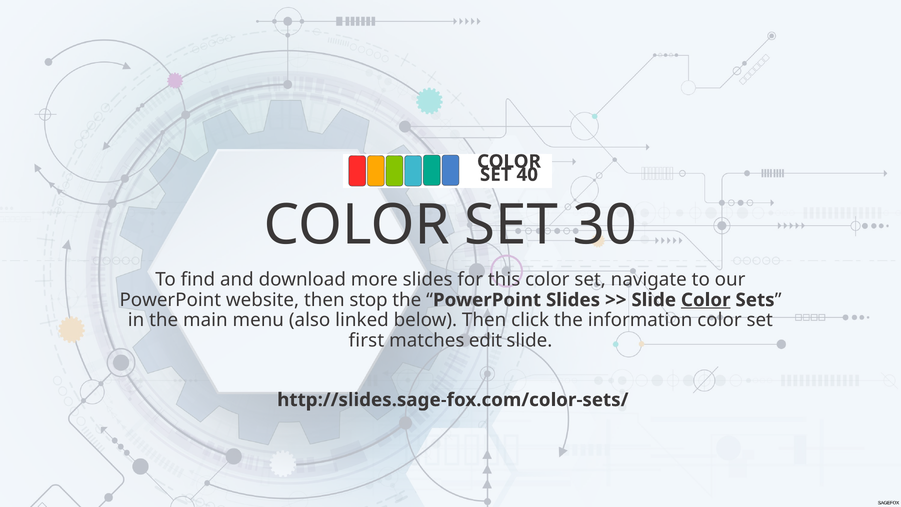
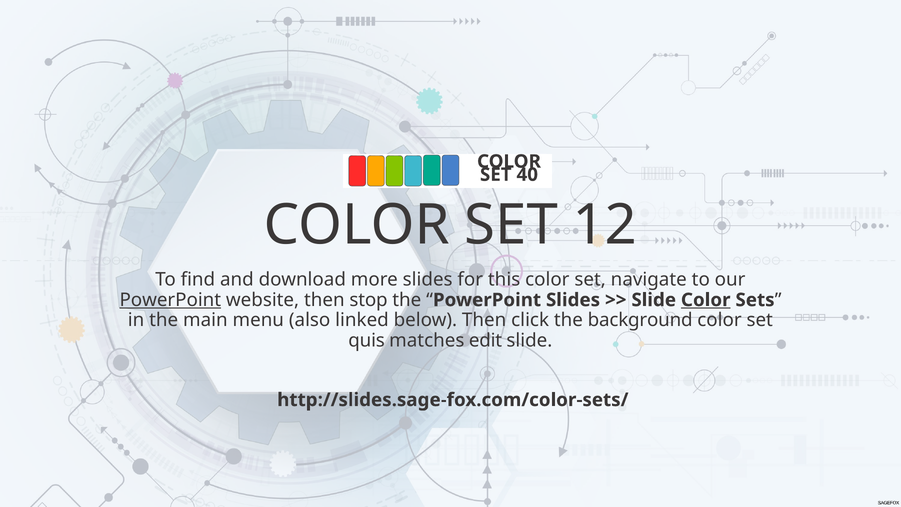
30: 30 -> 12 (605, 225)
PowerPoint underline: none -> present (170, 300)
information: information -> background (640, 320)
first: first -> quis (367, 340)
